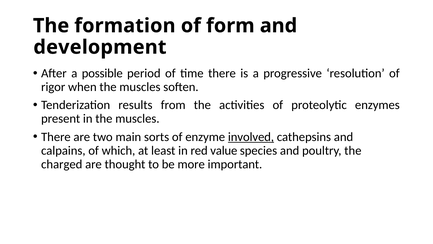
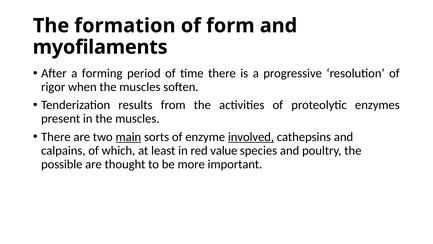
development: development -> myofilaments (100, 47)
possible: possible -> forming (102, 73)
main underline: none -> present (128, 137)
charged: charged -> possible (62, 164)
